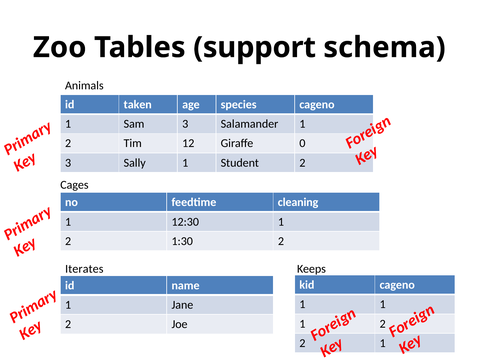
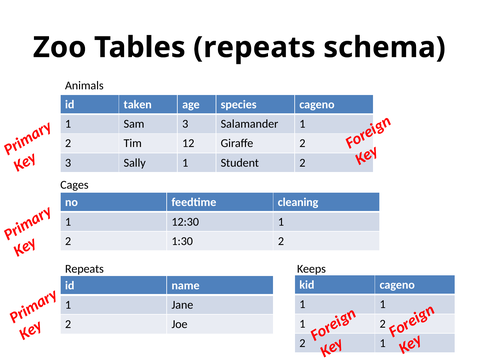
Tables support: support -> repeats (254, 47)
Giraffe 0: 0 -> 2 (302, 143)
Iterates: Iterates -> Repeats (84, 269)
